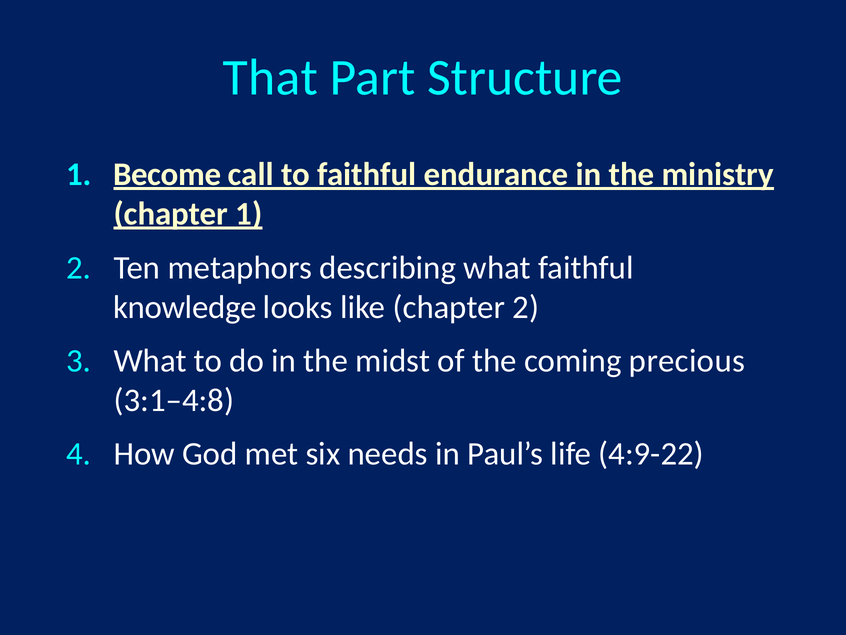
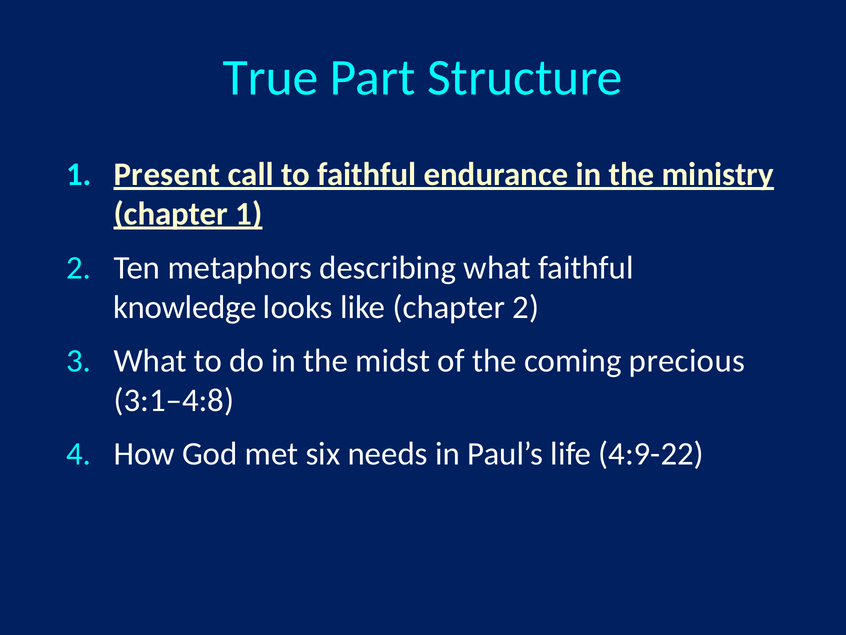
That: That -> True (270, 78)
Become: Become -> Present (167, 174)
